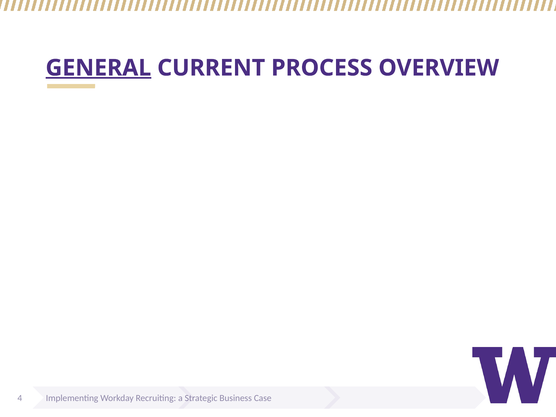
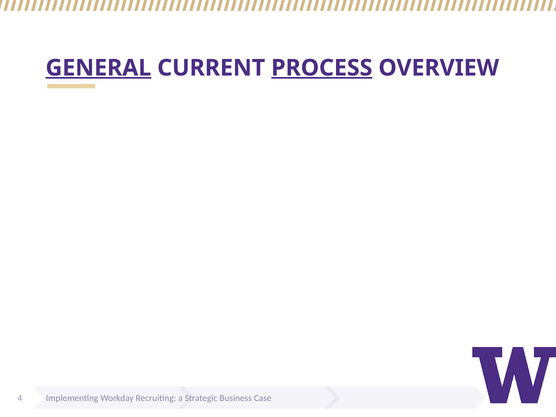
PROCESS underline: none -> present (322, 68)
